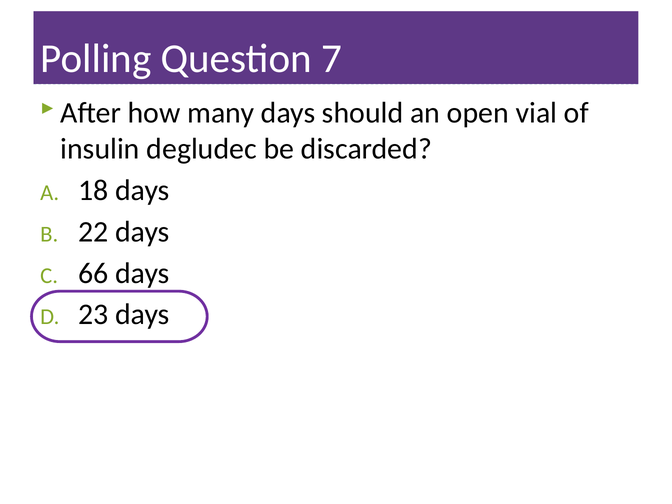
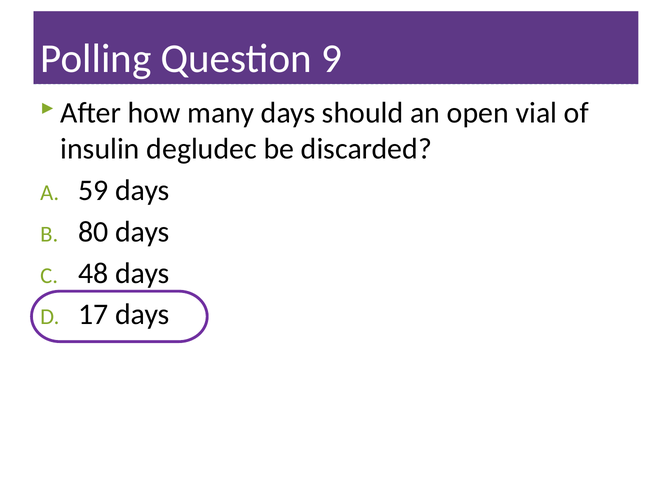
7: 7 -> 9 (332, 59)
18: 18 -> 59 (93, 190)
22: 22 -> 80 (93, 232)
66: 66 -> 48 (93, 273)
23: 23 -> 17 (93, 315)
